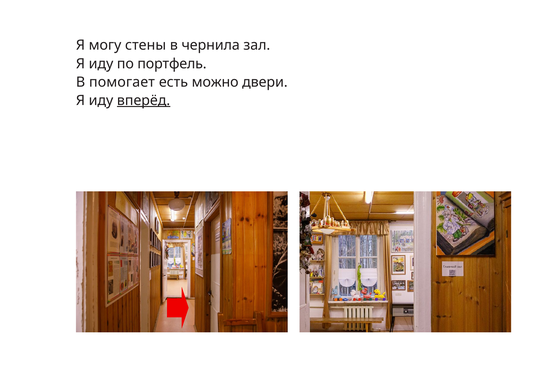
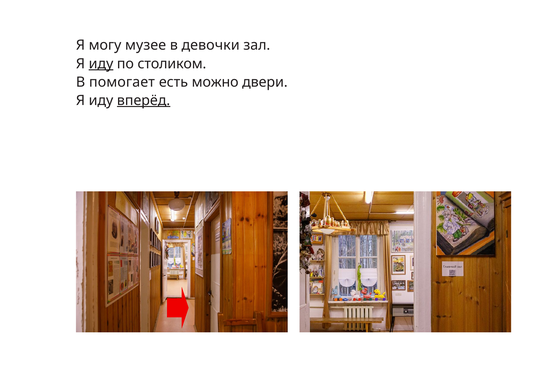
стены: стены -> музее (146, 45)
чернила: чернила -> девочки (211, 45)
иду underline: none -> present (101, 64)
портфель: портфель -> столиком (172, 64)
